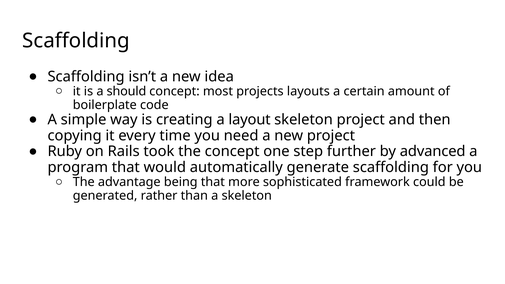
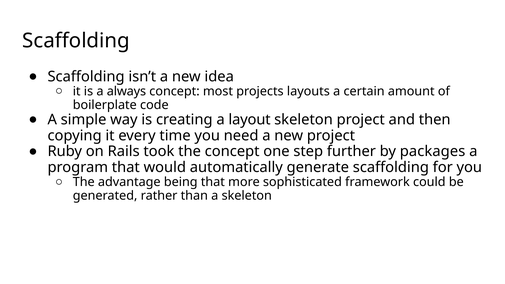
should: should -> always (126, 91)
advanced: advanced -> packages (433, 151)
